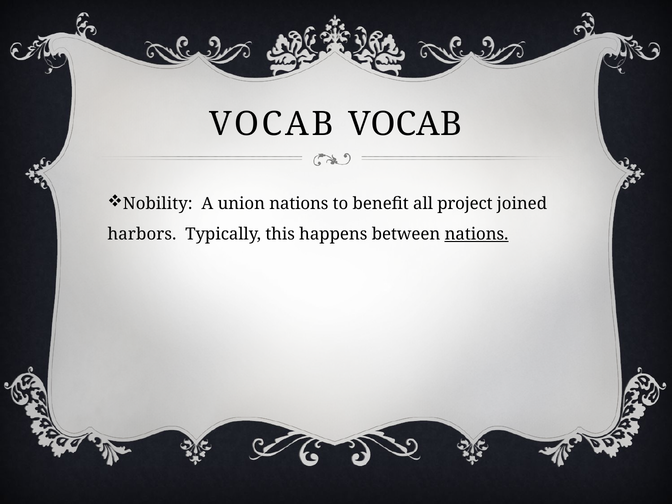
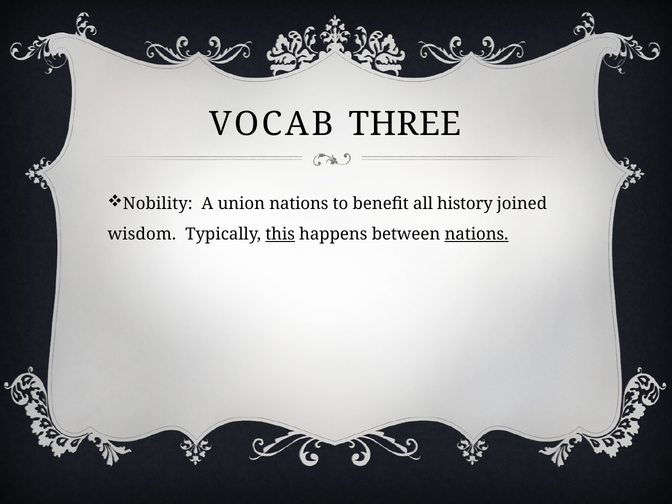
VOCAB VOCAB: VOCAB -> THREE (405, 124)
project: project -> history (465, 204)
harbors: harbors -> wisdom (142, 234)
this underline: none -> present (280, 234)
